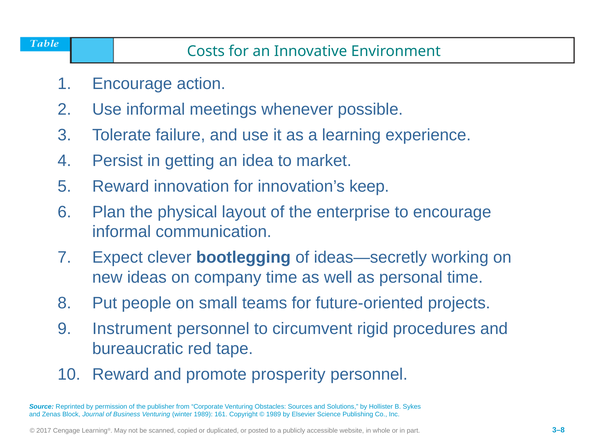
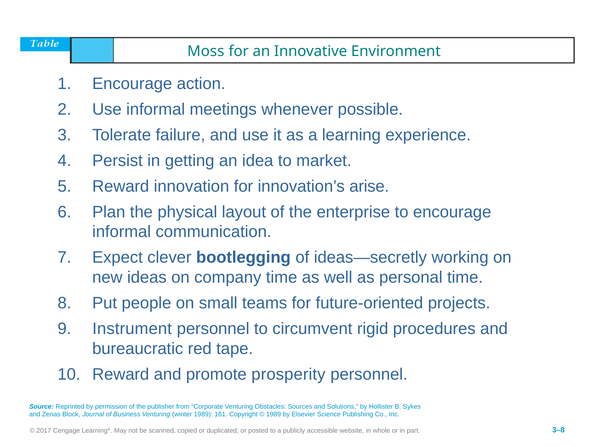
Costs: Costs -> Moss (206, 51)
keep: keep -> arise (369, 186)
